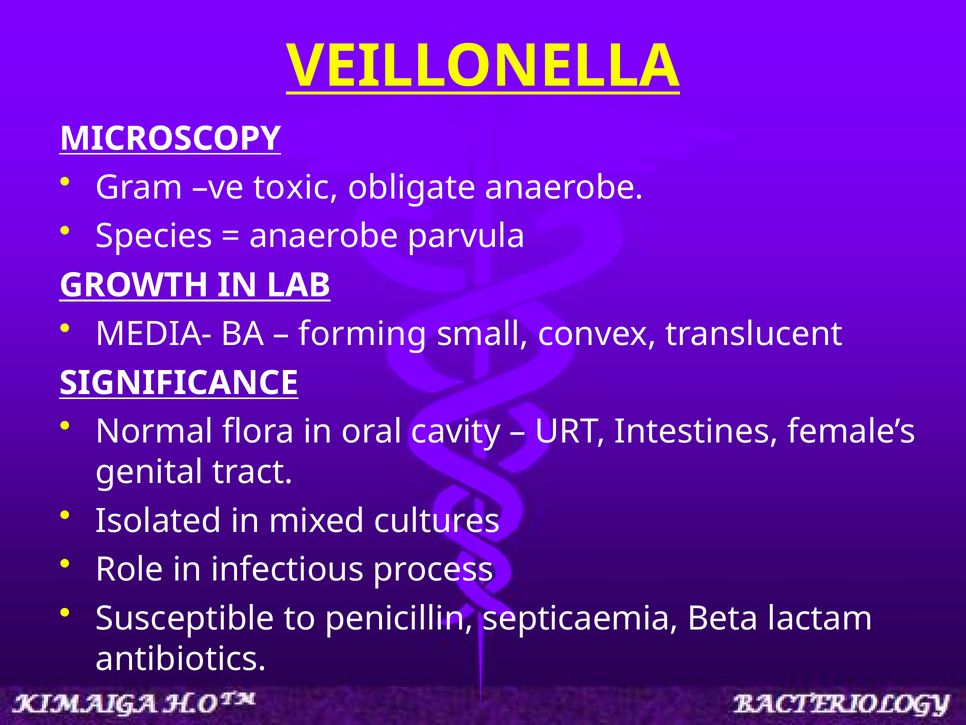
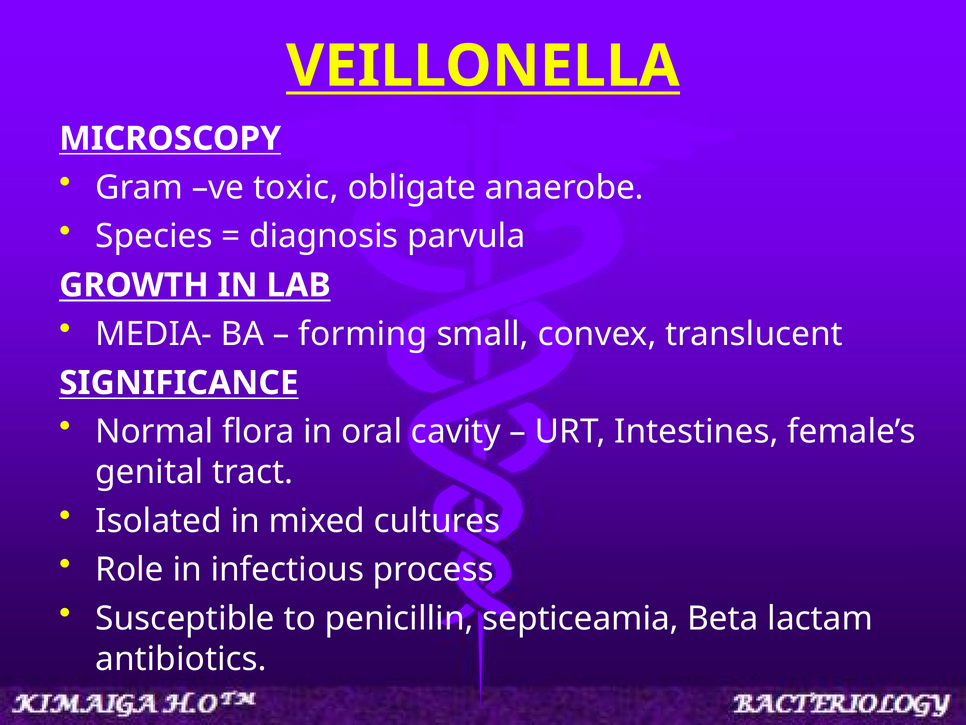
anaerobe: anaerobe -> diagnosis (324, 236)
septicaemia: septicaemia -> septiceamia (581, 618)
